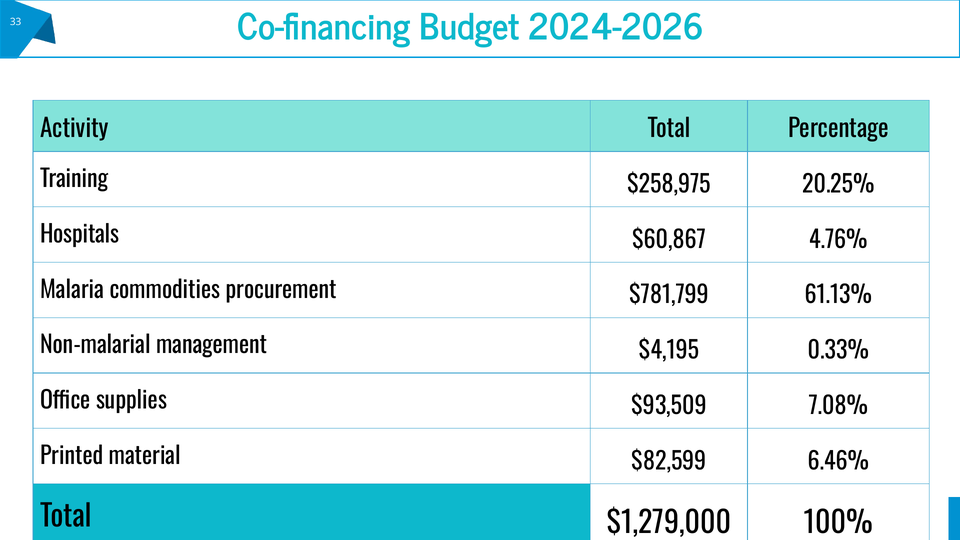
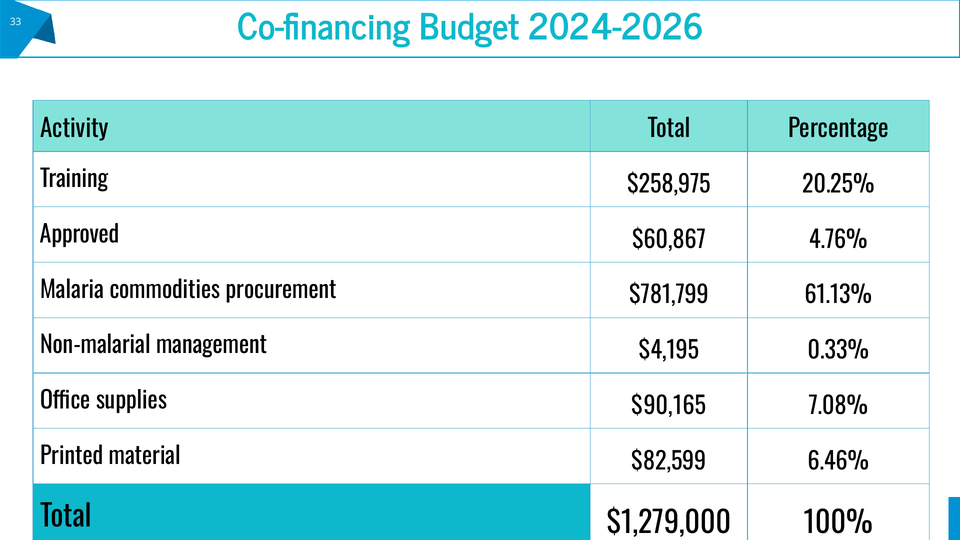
Hospitals: Hospitals -> Approved (80, 235)
$93,509: $93,509 -> $90,165 (669, 406)
